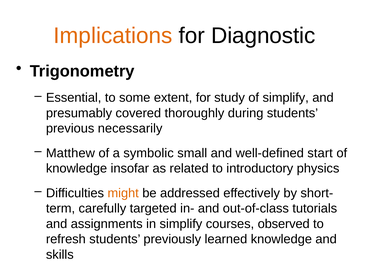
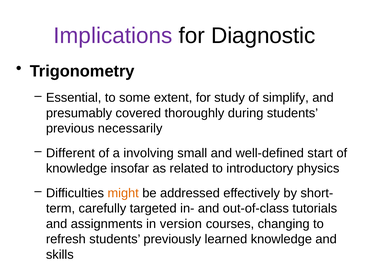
Implications colour: orange -> purple (113, 36)
Matthew: Matthew -> Different (70, 153)
symbolic: symbolic -> involving (149, 153)
in simplify: simplify -> version (181, 224)
observed: observed -> changing (284, 224)
